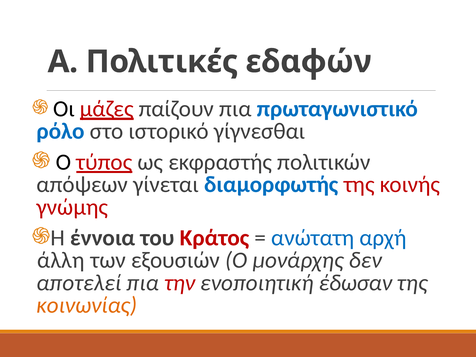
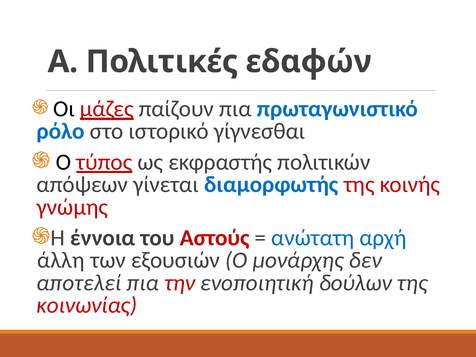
Κράτος: Κράτος -> Αστούς (215, 238)
έδωσαν: έδωσαν -> δούλων (355, 283)
κοινωνίας colour: orange -> red (87, 305)
